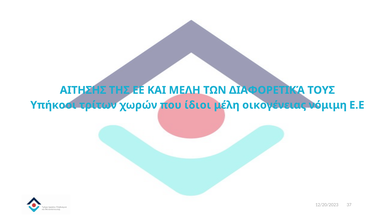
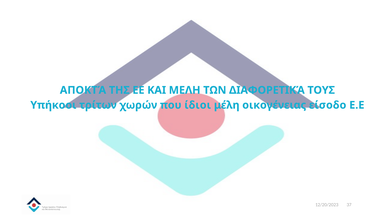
ΑΙΤΗΣΗΣ: ΑΙΤΗΣΗΣ -> ΑΠΟΚΤΆ (83, 90)
νόμιμη: νόμιμη -> είσοδο (328, 105)
